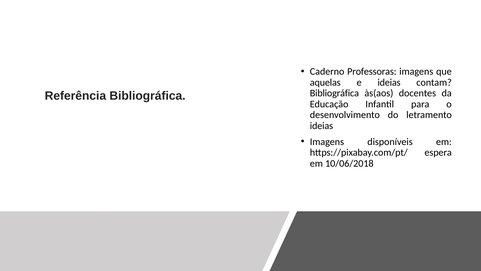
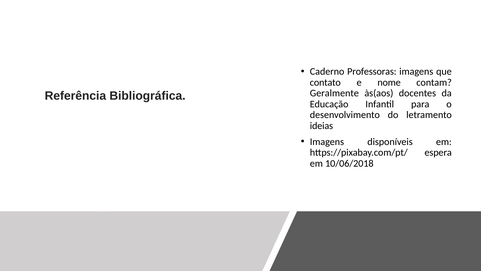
aquelas: aquelas -> contato (325, 82)
e ideias: ideias -> nome (389, 82)
Bibliográfica: Bibliográfica -> Geralmente (334, 93)
